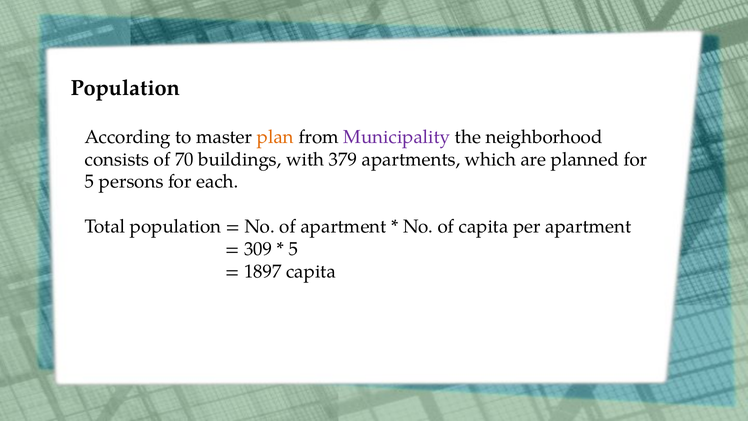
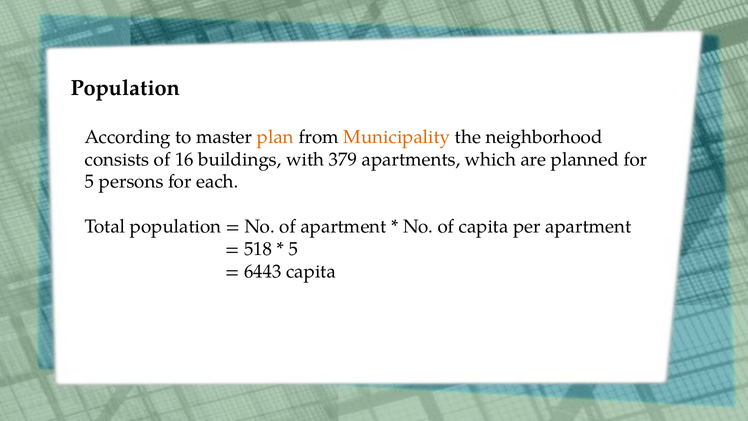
Municipality colour: purple -> orange (397, 137)
70: 70 -> 16 (184, 159)
309: 309 -> 518 (258, 249)
1897: 1897 -> 6443 (263, 272)
